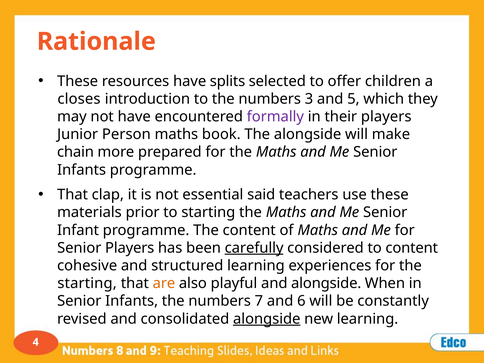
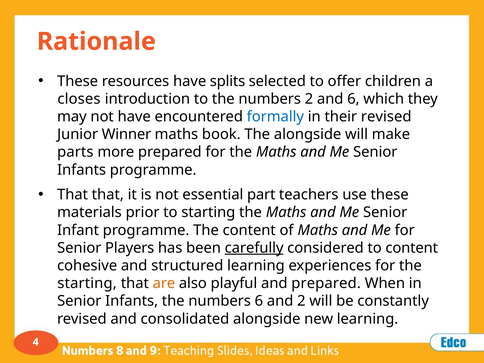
numbers 3: 3 -> 2 (309, 99)
and 5: 5 -> 6 (353, 99)
formally colour: purple -> blue (275, 117)
their players: players -> revised (386, 117)
Person: Person -> Winner (126, 134)
chain: chain -> parts (75, 152)
That clap: clap -> that (108, 195)
said: said -> part (261, 195)
and alongside: alongside -> prepared (326, 283)
numbers 7: 7 -> 6 (259, 301)
and 6: 6 -> 2 (301, 301)
alongside underline: present -> none (267, 319)
